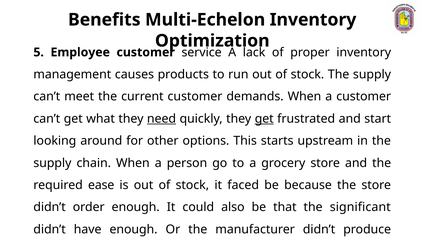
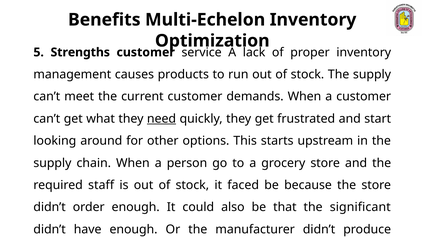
Employee: Employee -> Strengths (80, 52)
get underline: present -> none (264, 119)
ease: ease -> staff (101, 185)
